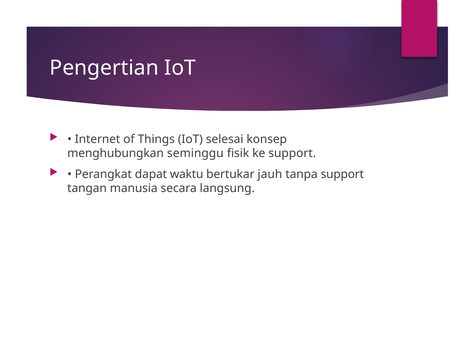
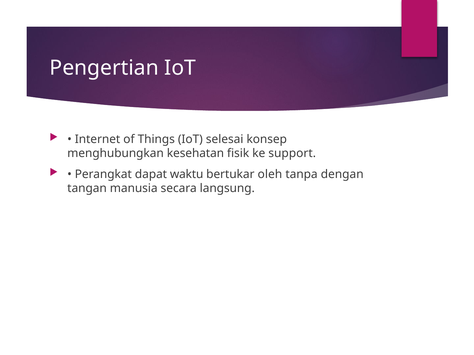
seminggu: seminggu -> kesehatan (195, 154)
jauh: jauh -> oleh (270, 174)
tanpa support: support -> dengan (342, 174)
